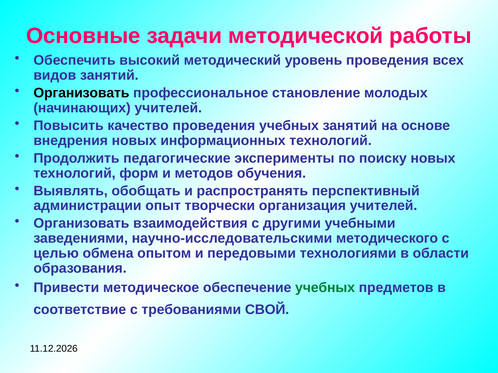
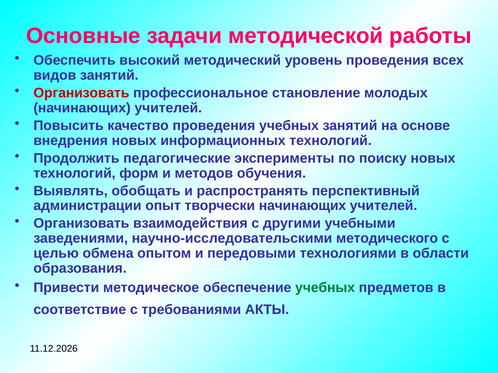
Организовать colour: black -> red (81, 93)
творчески организация: организация -> начинающих (303, 206)
СВОЙ: СВОЙ -> АКТЫ (267, 310)
